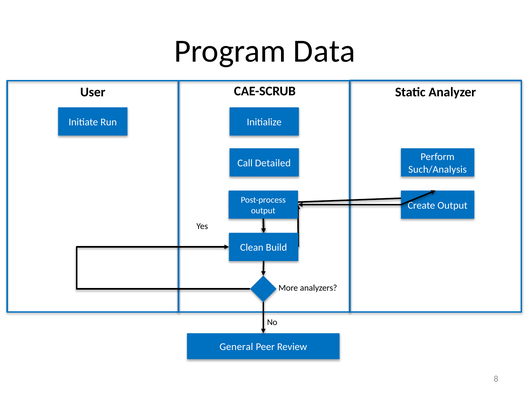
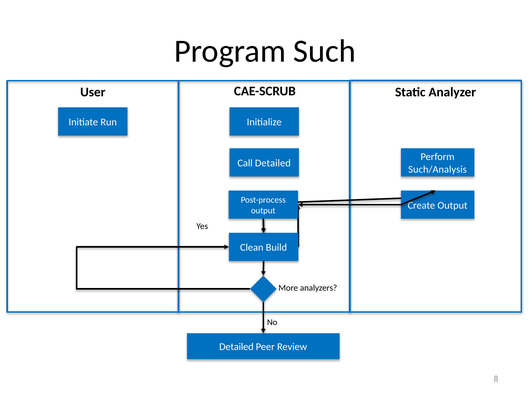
Data: Data -> Such (324, 51)
General: General -> Detailed (236, 347)
